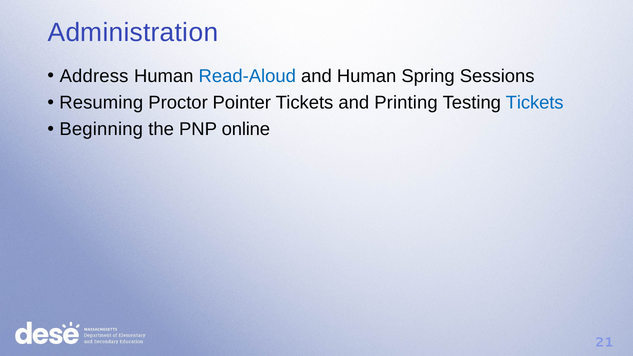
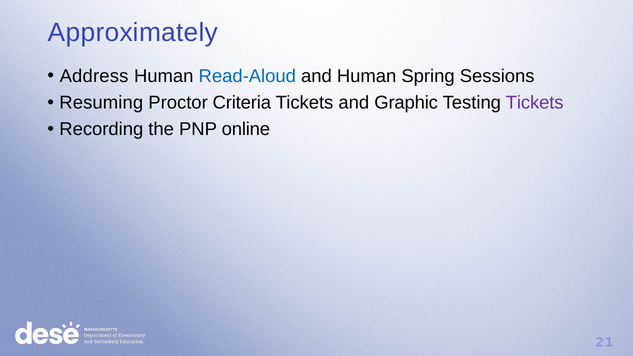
Administration: Administration -> Approximately (133, 32)
Pointer: Pointer -> Criteria (242, 103)
Printing: Printing -> Graphic (406, 103)
Tickets colour: blue -> purple (535, 103)
Beginning: Beginning -> Recording (101, 129)
